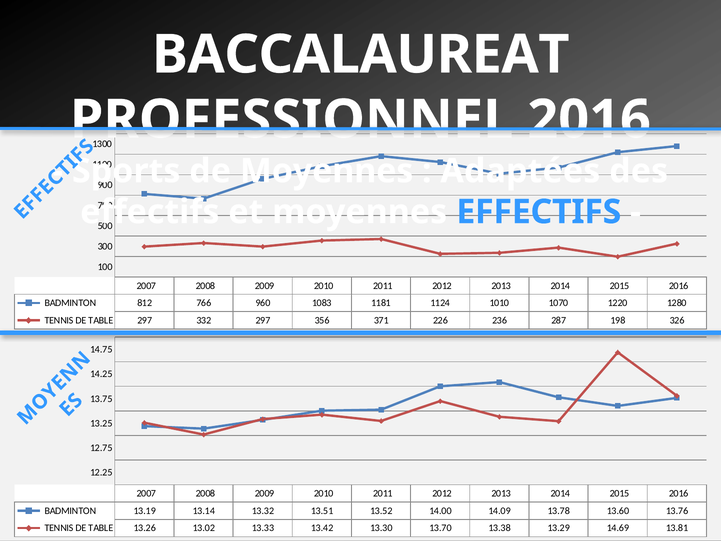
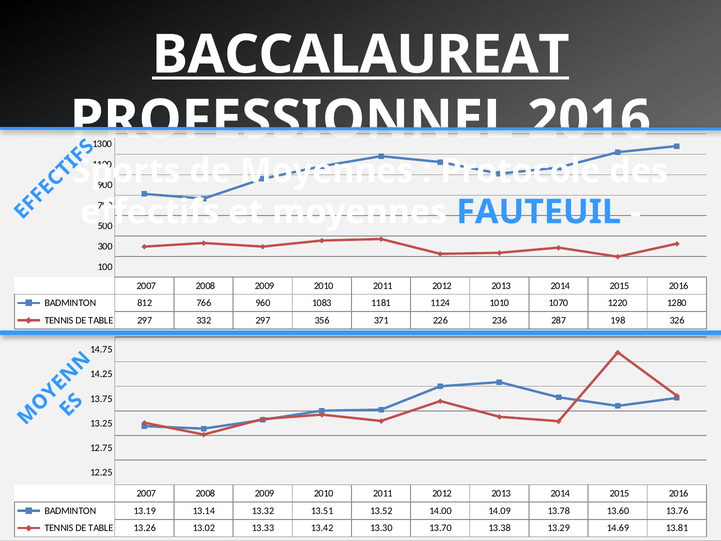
BACCALAUREAT underline: none -> present (361, 55)
Adaptées: Adaptées -> Protocole (521, 171)
moyennes EFFECTIFS: EFFECTIFS -> FAUTEUIL (539, 212)
